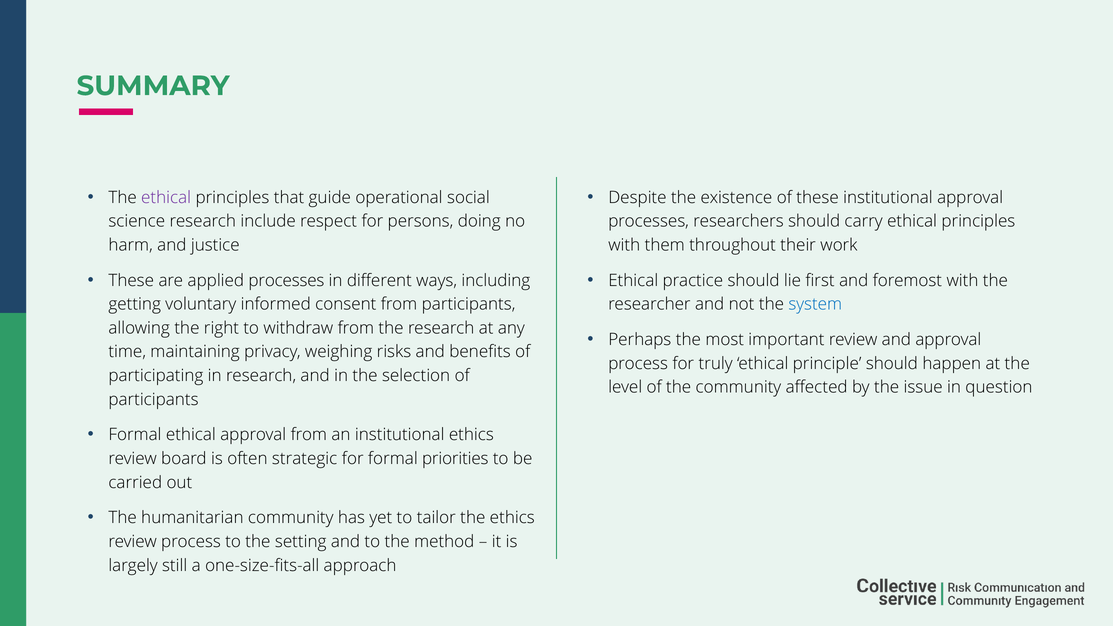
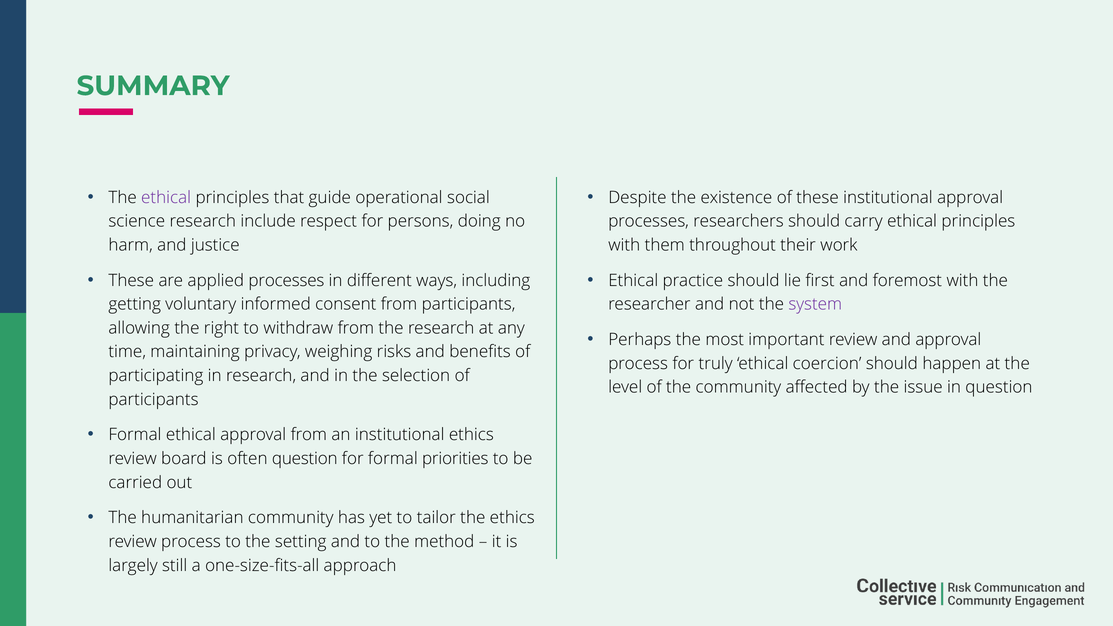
system colour: blue -> purple (815, 304)
principle: principle -> coercion (827, 364)
often strategic: strategic -> question (305, 459)
